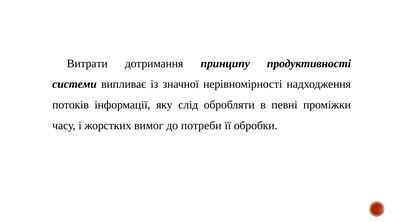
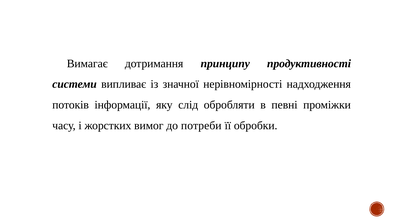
Витрати: Витрати -> Вимагає (87, 64)
